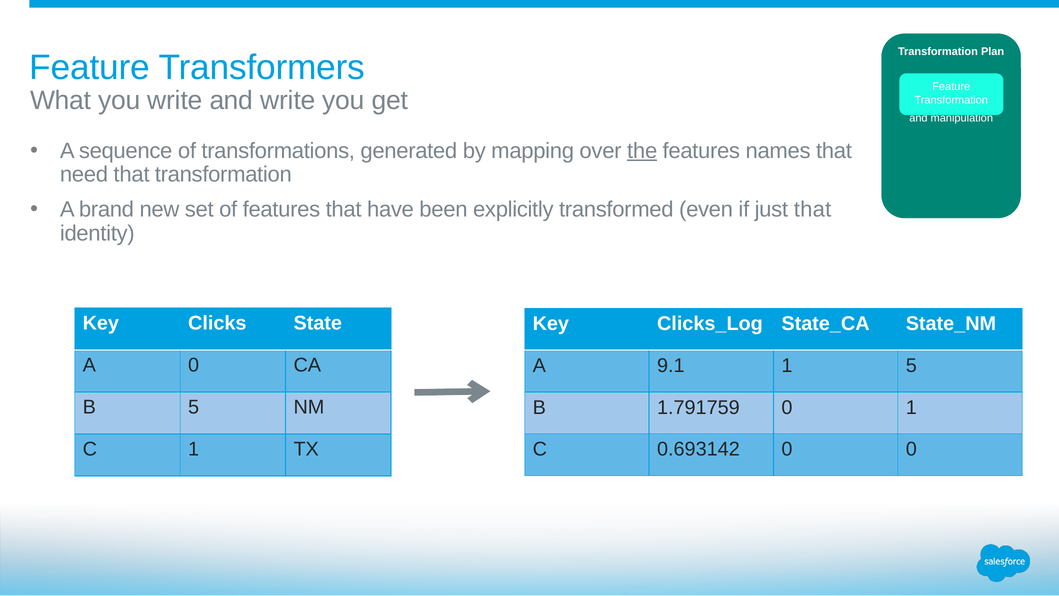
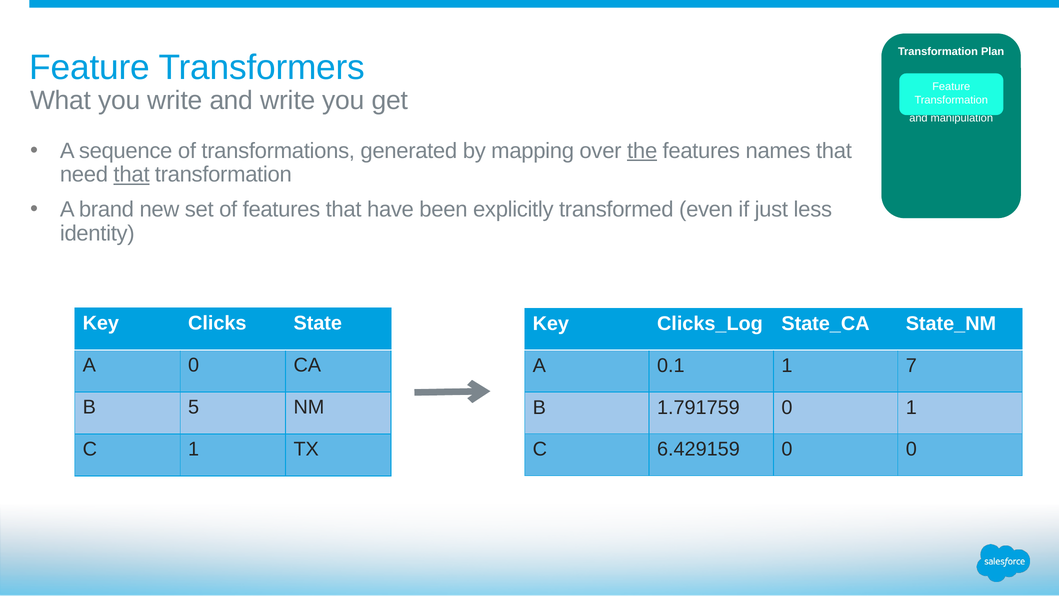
that underline: none -> present (132, 175)
just that: that -> less (813, 210)
9.1: 9.1 -> 0.1 (671, 365)
1 5: 5 -> 7 (911, 365)
0.693142: 0.693142 -> 6.429159 (698, 449)
